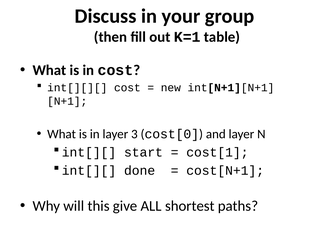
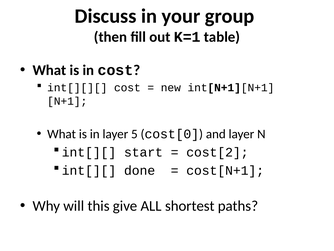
3: 3 -> 5 (134, 134)
cost[1: cost[1 -> cost[2 (217, 152)
